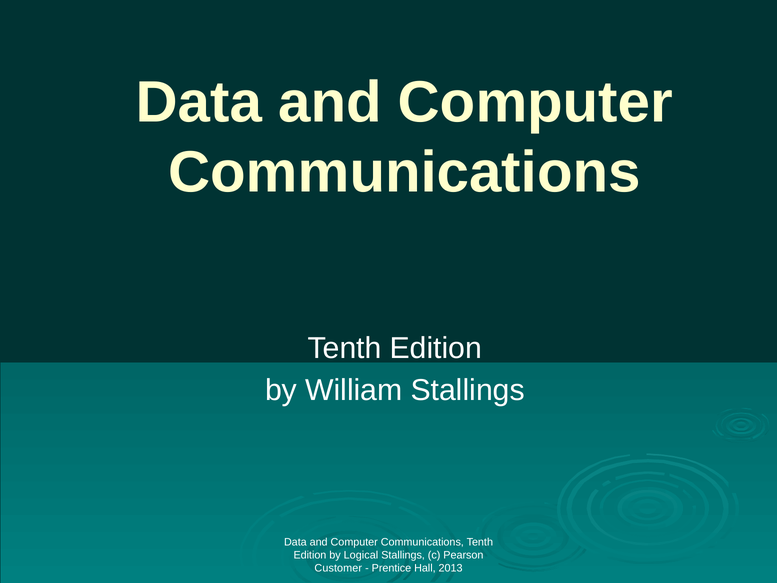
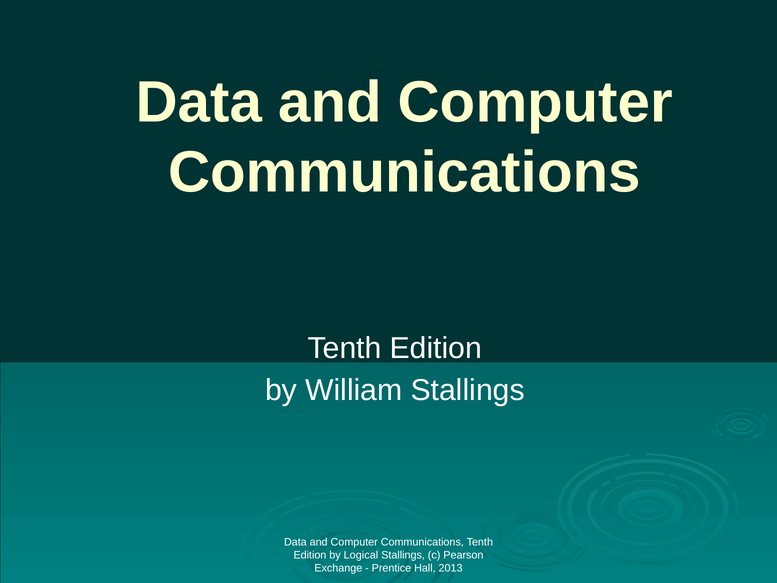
Customer: Customer -> Exchange (338, 568)
